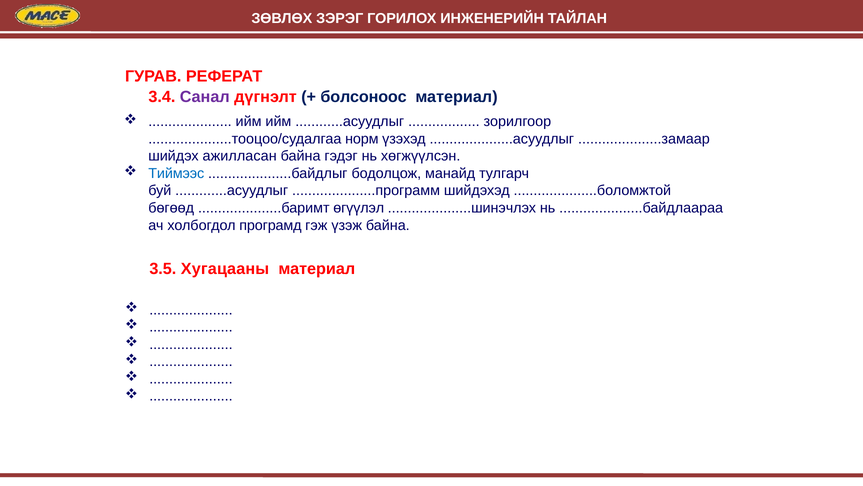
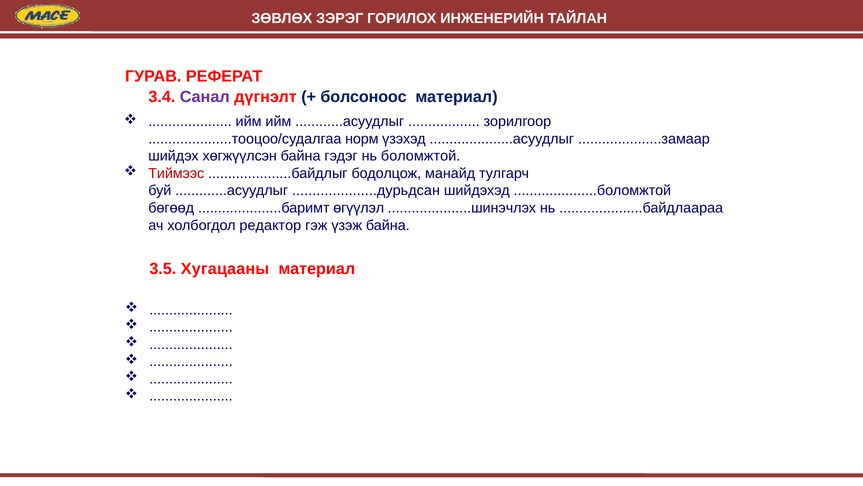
ажилласан: ажилласан -> хөгжүүлсэн (240, 156)
хөгжүүлсэн: хөгжүүлсэн -> боломжтой (421, 156)
Тиймээс colour: blue -> red (176, 173)
.....................программ: .....................программ -> .....................дурьдсан (366, 191)
програмд: програмд -> редактор (270, 225)
